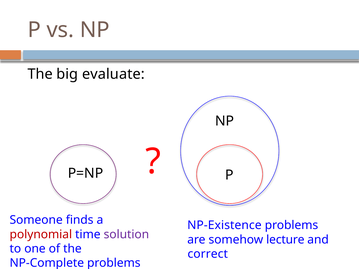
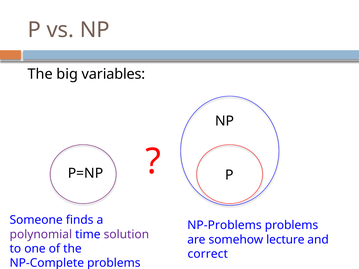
evaluate: evaluate -> variables (114, 74)
NP-Existence: NP-Existence -> NP-Problems (224, 225)
polynomial colour: red -> purple (41, 235)
